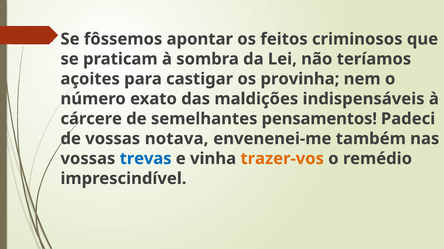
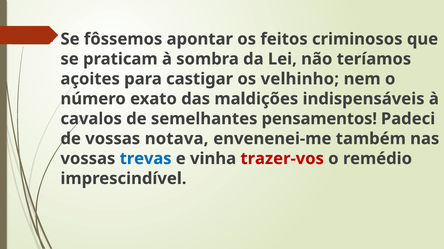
provinha: provinha -> velhinho (300, 79)
cárcere: cárcere -> cavalos (91, 119)
trazer-vos colour: orange -> red (282, 159)
